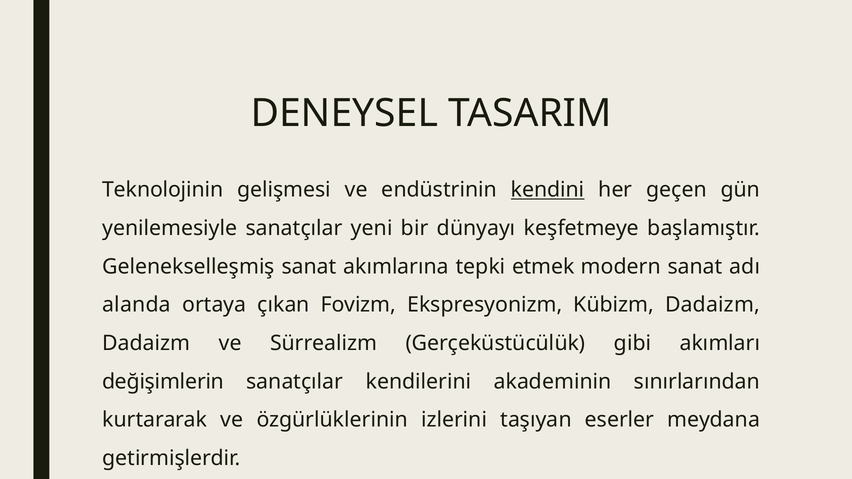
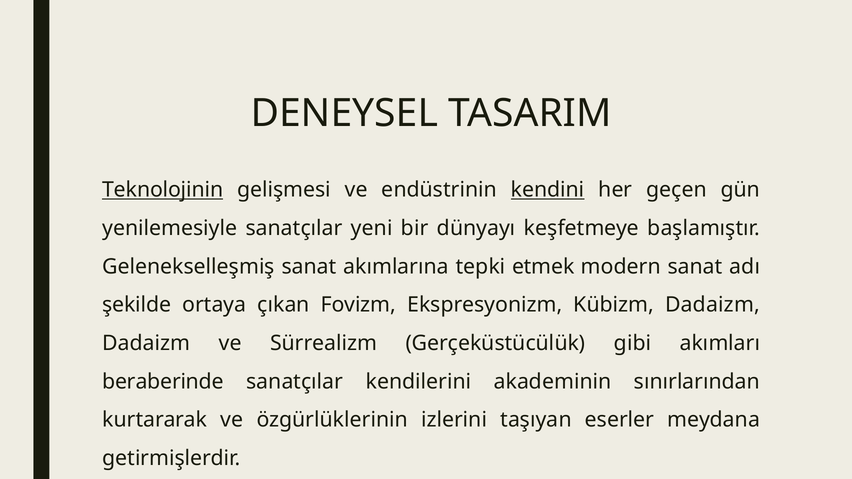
Teknolojinin underline: none -> present (163, 190)
alanda: alanda -> şekilde (137, 305)
değişimlerin: değişimlerin -> beraberinde (163, 382)
